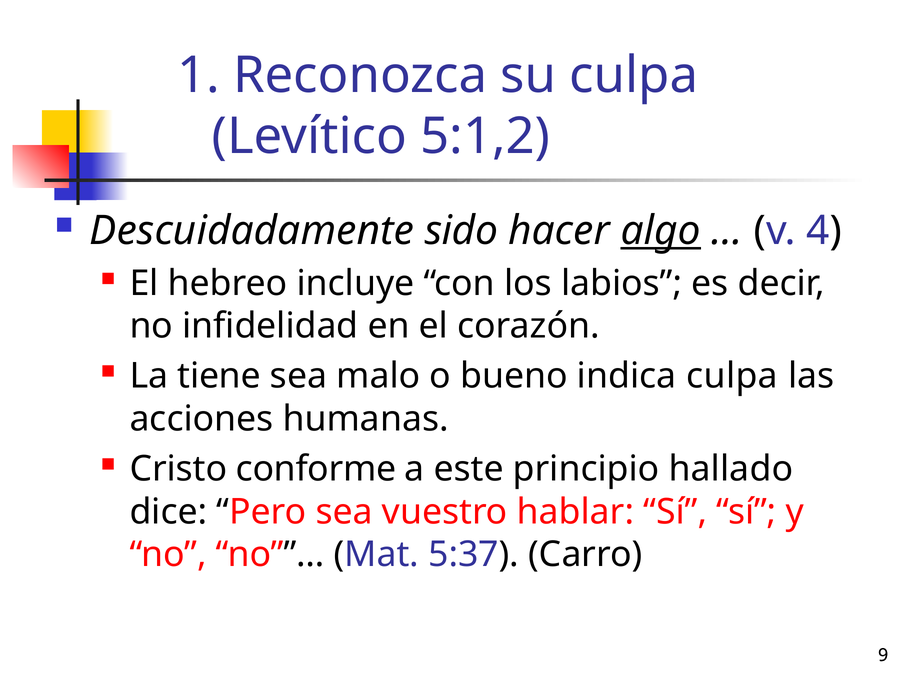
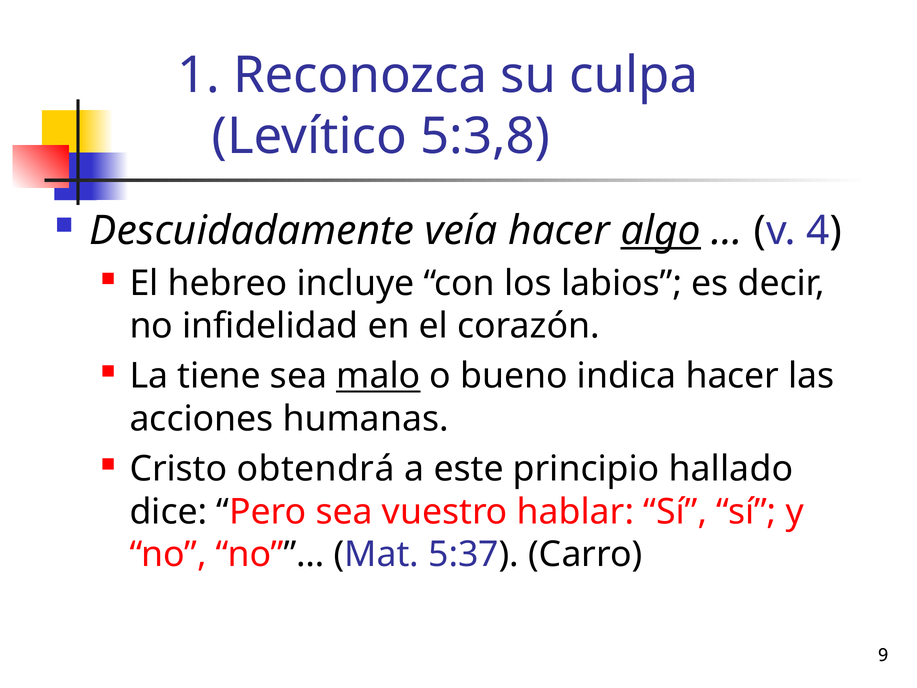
5:1,2: 5:1,2 -> 5:3,8 (485, 136)
sido: sido -> veía (461, 231)
malo underline: none -> present (378, 376)
indica culpa: culpa -> hacer (732, 376)
conforme: conforme -> obtendrá (316, 469)
